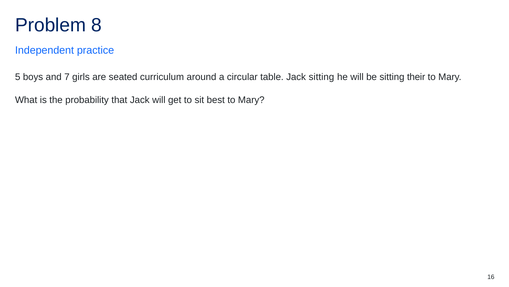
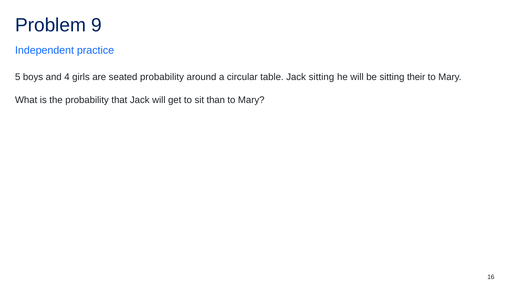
8: 8 -> 9 (97, 25)
7: 7 -> 4 (67, 77)
seated curriculum: curriculum -> probability (162, 77)
best: best -> than (216, 100)
